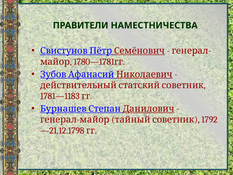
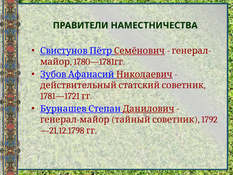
1781—1183: 1781—1183 -> 1781—1721 (60, 96)
